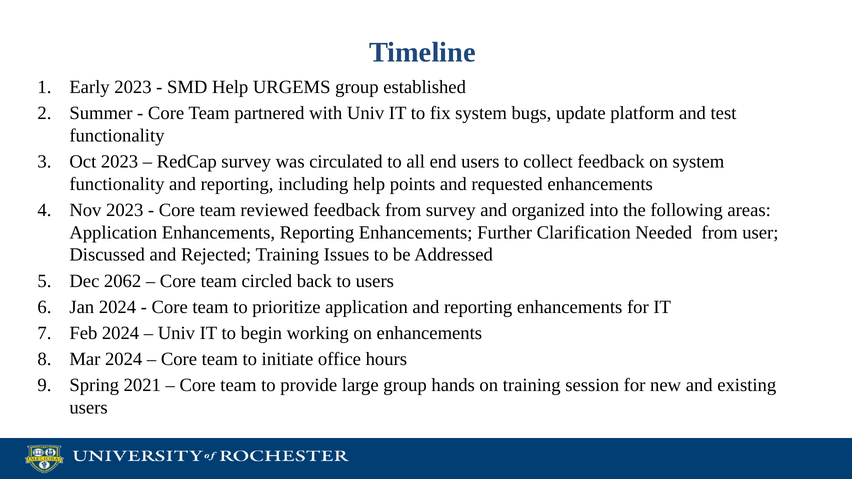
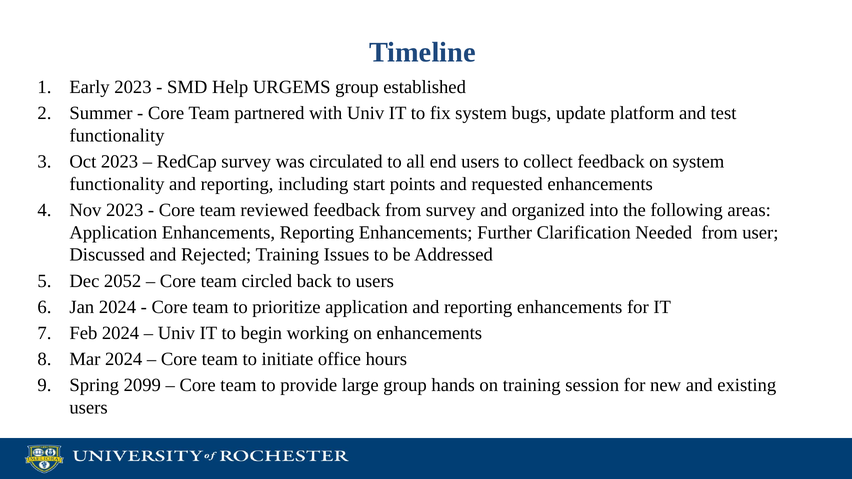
including help: help -> start (369, 184)
2062: 2062 -> 2052 (123, 281)
2021: 2021 -> 2099 (142, 385)
